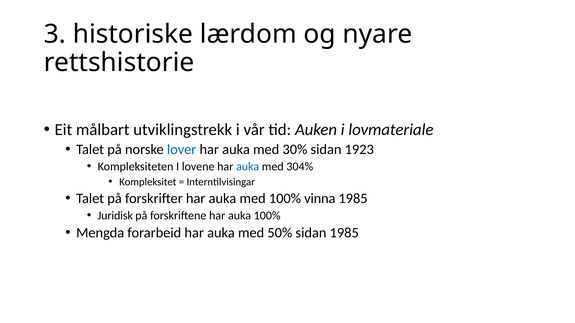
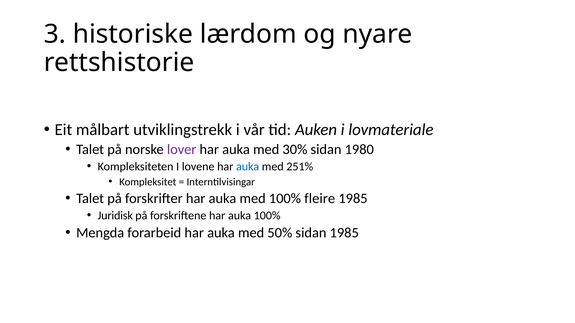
lover colour: blue -> purple (182, 150)
1923: 1923 -> 1980 (359, 150)
304%: 304% -> 251% (300, 167)
vinna: vinna -> fleire (320, 199)
